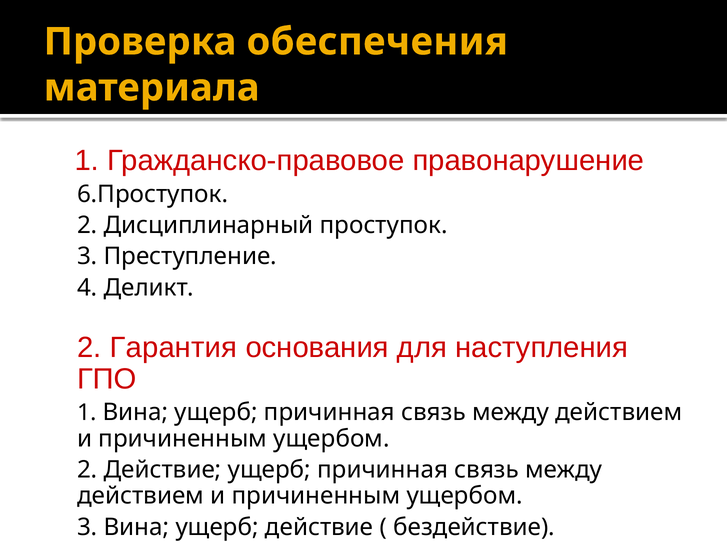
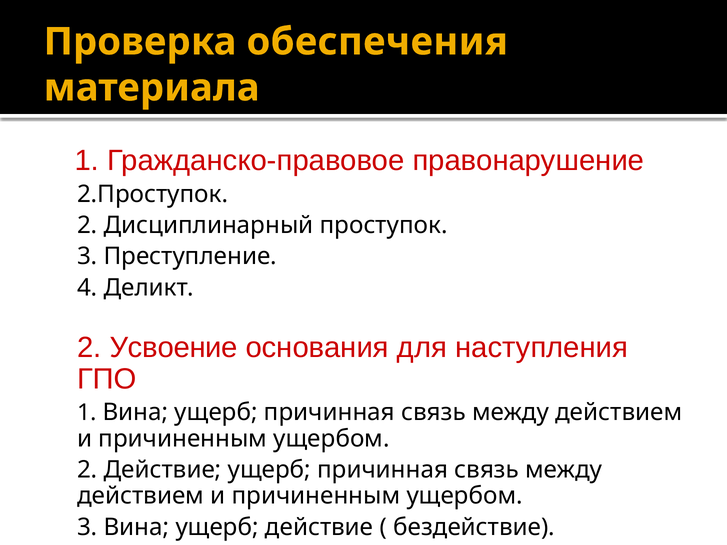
6.Проступок: 6.Проступок -> 2.Проступок (153, 194)
Гарантия: Гарантия -> Усвоение (174, 348)
